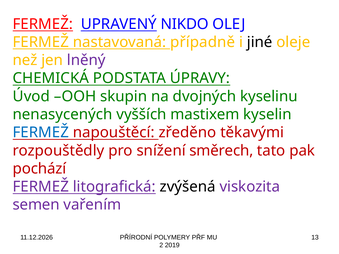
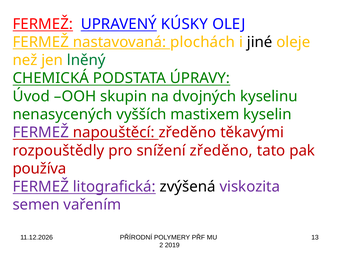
NIKDO: NIKDO -> KÚSKY (184, 24)
případně: případně -> plochách (203, 42)
lněný colour: purple -> green (86, 60)
FERMEŽ colour: blue -> purple (41, 133)
snížení směrech: směrech -> zředěno (221, 151)
pochází: pochází -> používa (40, 169)
